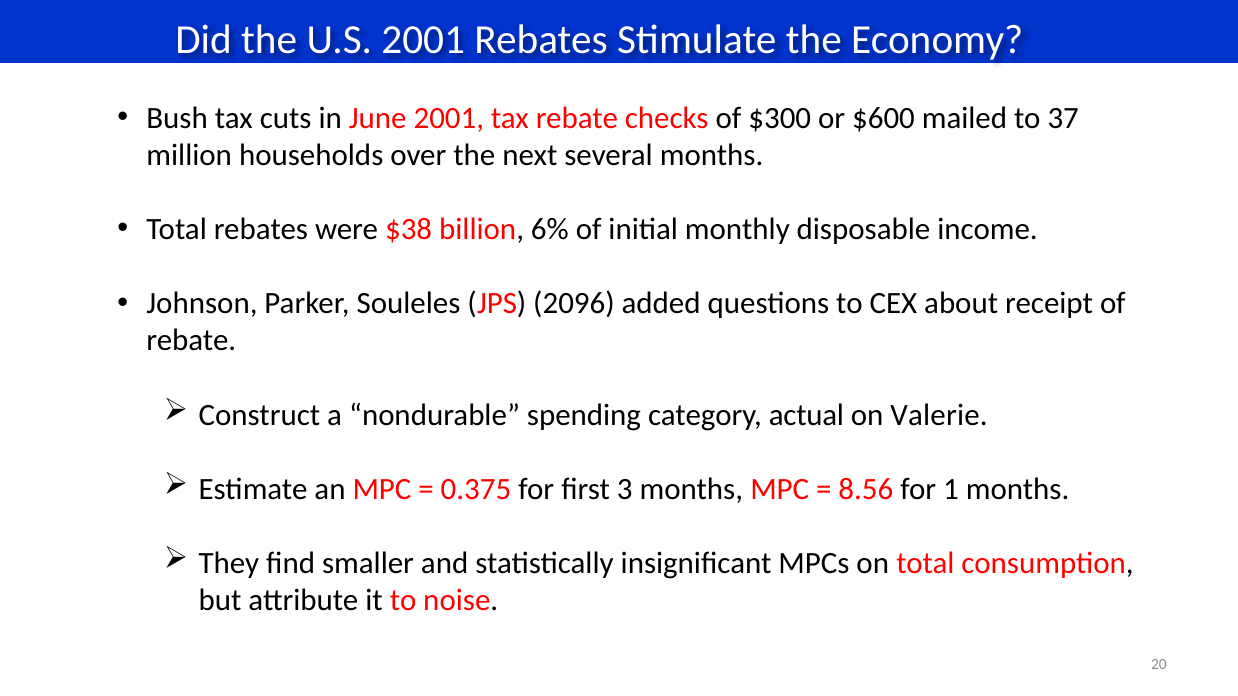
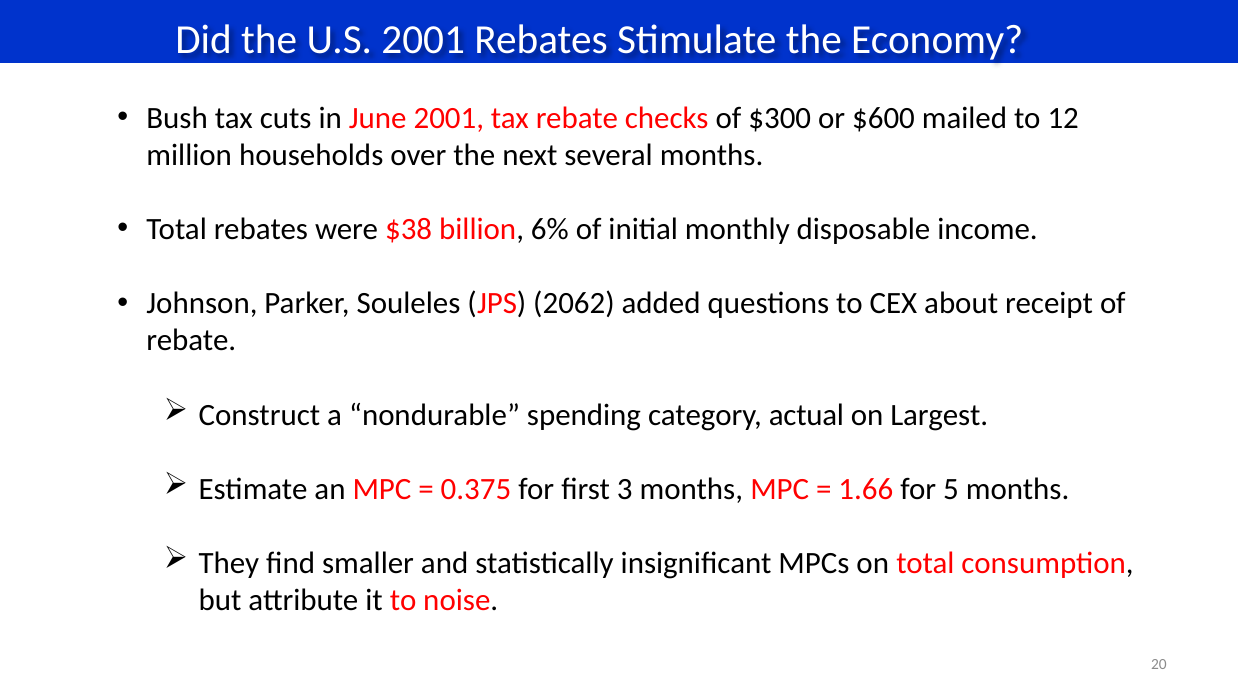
37: 37 -> 12 (1063, 118)
2096: 2096 -> 2062 (574, 304)
Valerie: Valerie -> Largest (939, 415)
8.56: 8.56 -> 1.66 (866, 490)
1: 1 -> 5 (951, 490)
